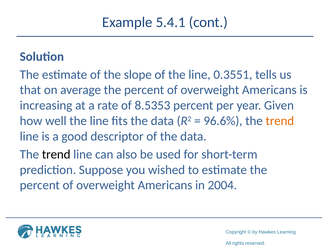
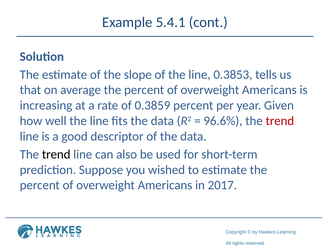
0.3551: 0.3551 -> 0.3853 (233, 74)
8.5353: 8.5353 -> 0.3859 (153, 105)
trend colour: orange -> red (280, 121)
2004: 2004 -> 2017 (222, 185)
